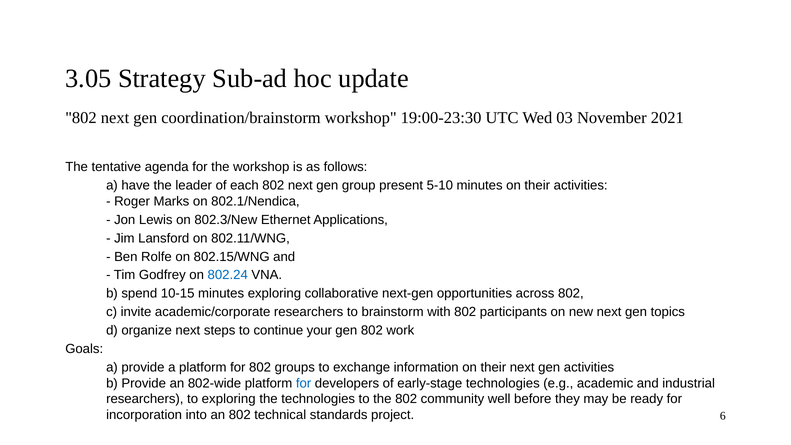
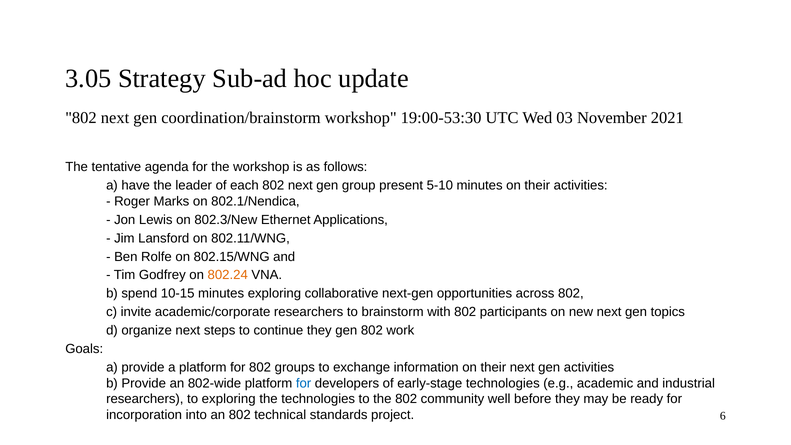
19:00-23:30: 19:00-23:30 -> 19:00-53:30 (441, 118)
802.24 colour: blue -> orange (228, 275)
continue your: your -> they (319, 330)
